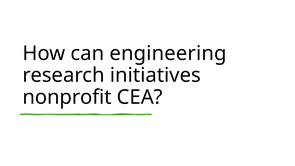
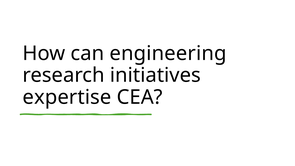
nonprofit: nonprofit -> expertise (67, 97)
